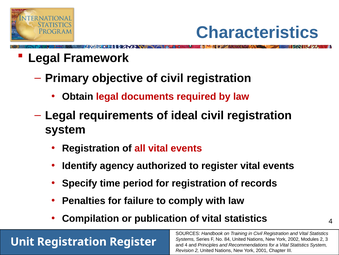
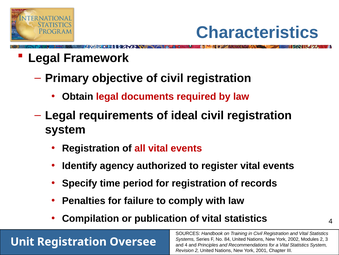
Registration Register: Register -> Oversee (133, 241)
